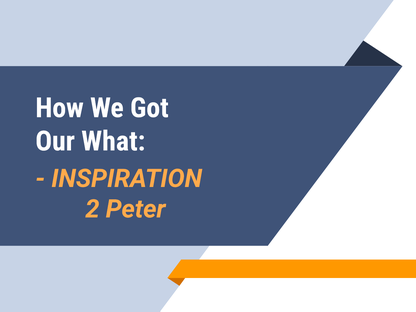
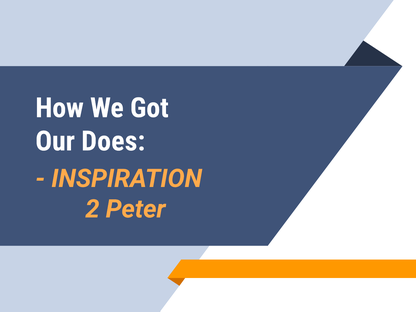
What: What -> Does (113, 141)
